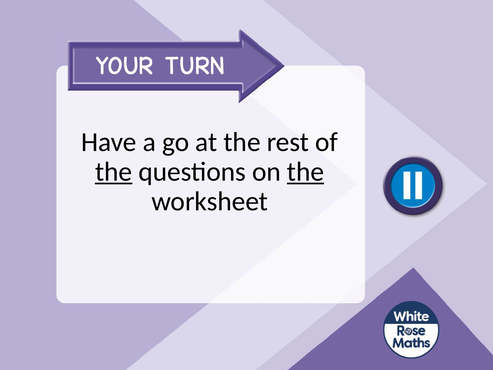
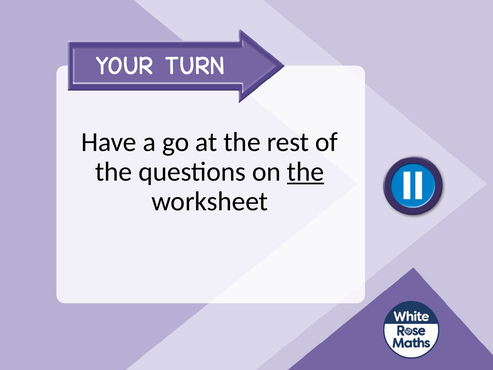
the underline: present -> none (114, 172)
